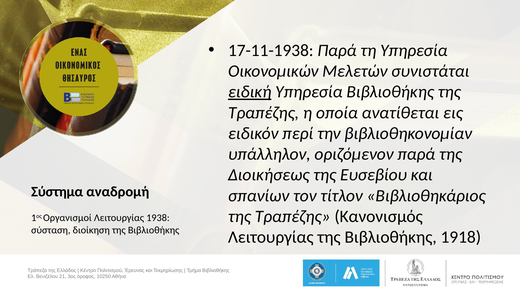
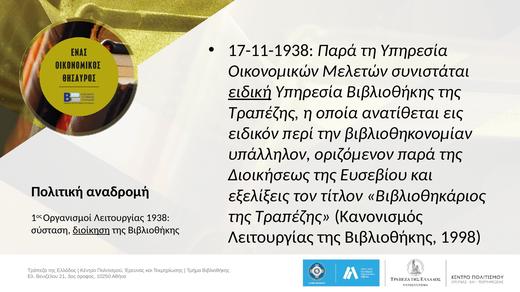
Σύστημα: Σύστημα -> Πολιτική (57, 192)
σπανίων: σπανίων -> εξελίξεις (259, 196)
διοίκηση underline: none -> present (91, 230)
1918: 1918 -> 1998 (461, 238)
